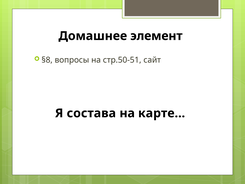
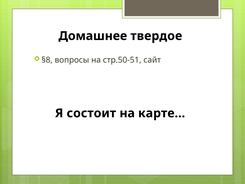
элемент: элемент -> твердое (156, 36)
состава: состава -> состоит (91, 113)
